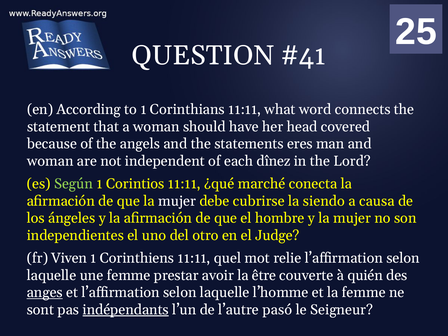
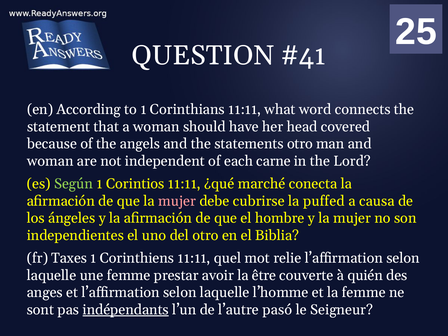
statements eres: eres -> otro (300, 144)
dînez: dînez -> carne (273, 161)
mujer colour: white -> pink (177, 201)
siendo: siendo -> puffed (324, 201)
Judge: Judge -> Biblia (277, 235)
Viven: Viven -> Taxes (69, 258)
anges underline: present -> none (45, 293)
